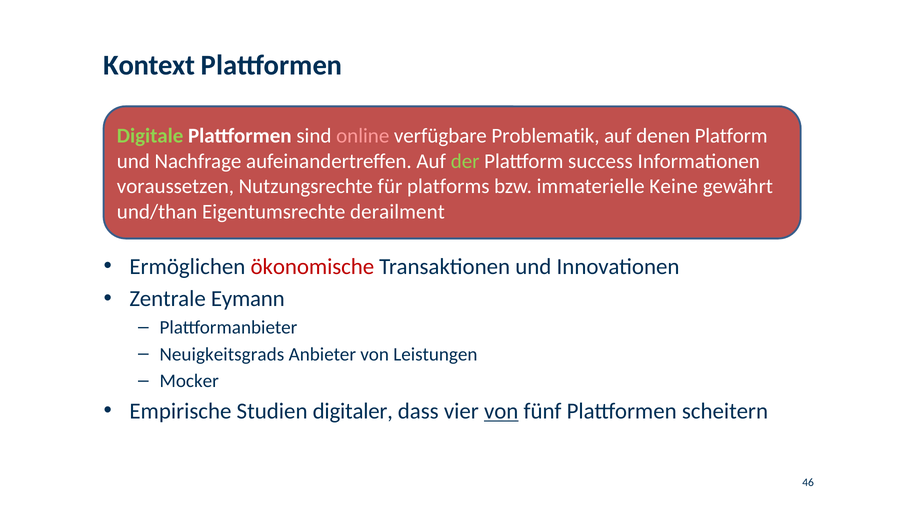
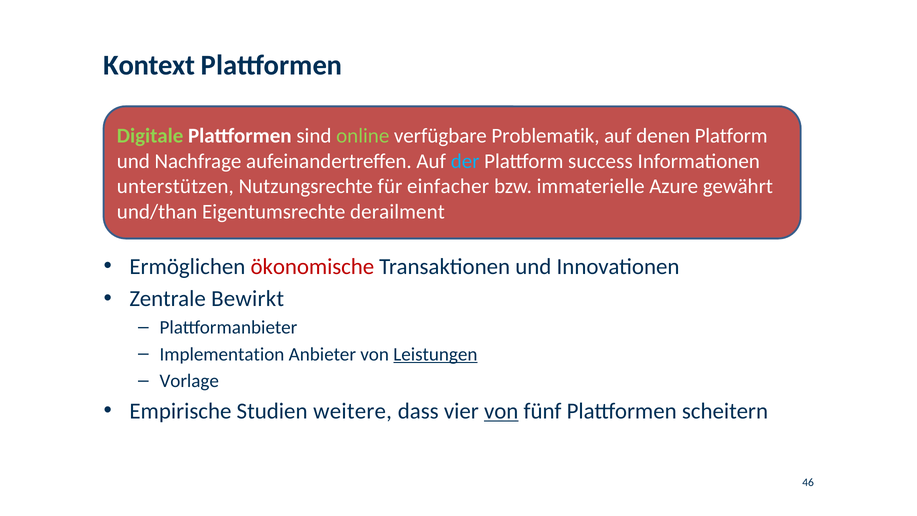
online colour: pink -> light green (363, 136)
der colour: light green -> light blue (465, 161)
voraussetzen: voraussetzen -> unterstützen (175, 186)
platforms: platforms -> einfacher (448, 186)
Keine: Keine -> Azure (674, 186)
Eymann: Eymann -> Bewirkt (248, 299)
Neuigkeitsgrads: Neuigkeitsgrads -> Implementation (222, 354)
Leistungen underline: none -> present (435, 354)
Mocker: Mocker -> Vorlage (189, 381)
digitaler: digitaler -> weitere (353, 411)
